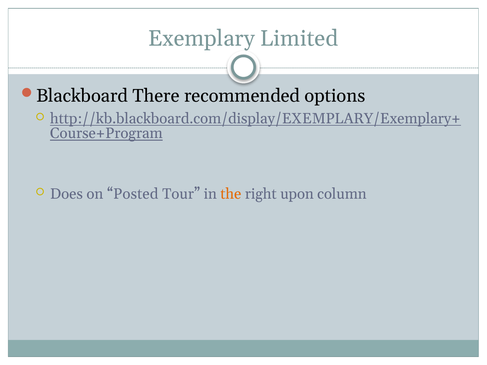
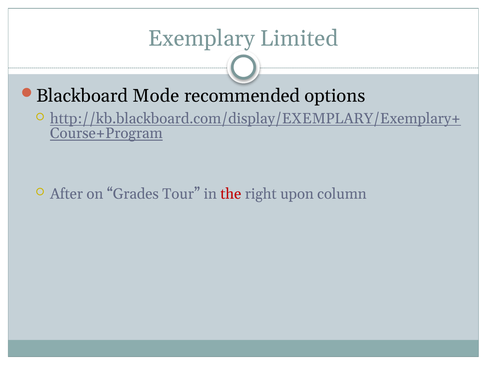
There: There -> Mode (156, 96)
Does: Does -> After (67, 194)
Posted: Posted -> Grades (133, 194)
the colour: orange -> red (231, 194)
